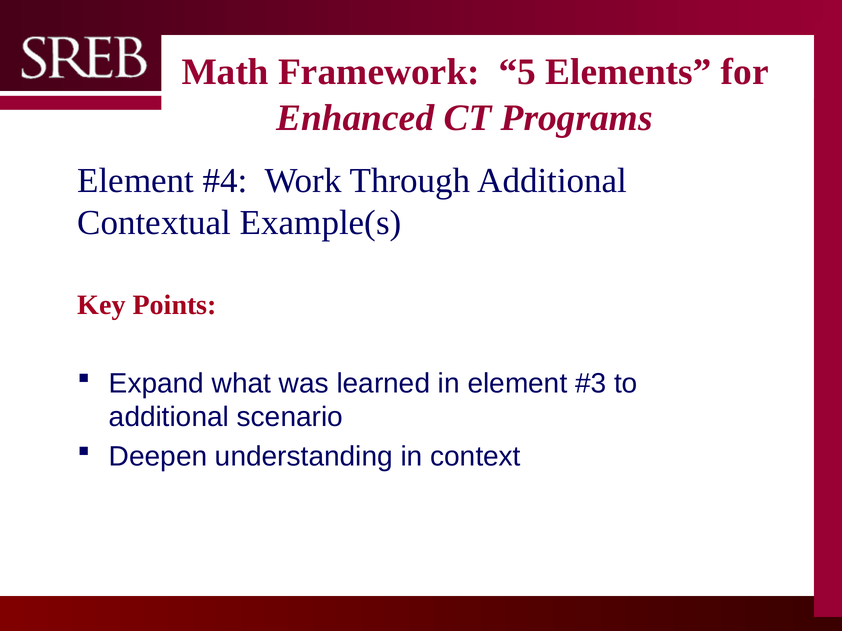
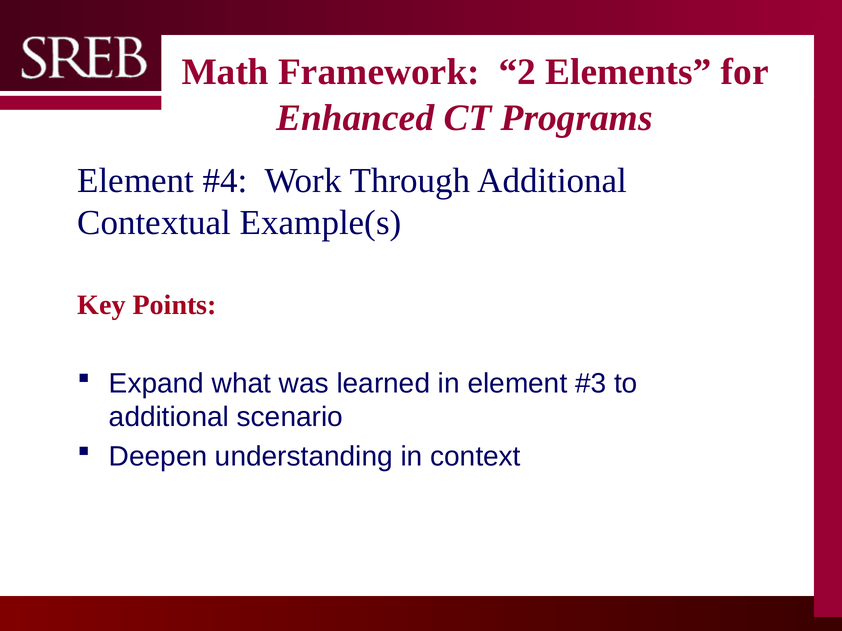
5: 5 -> 2 (517, 72)
